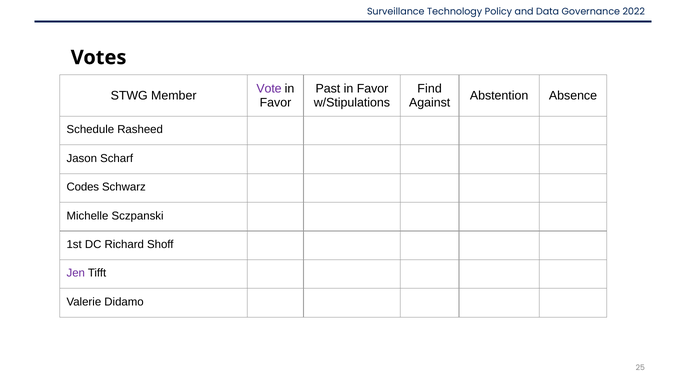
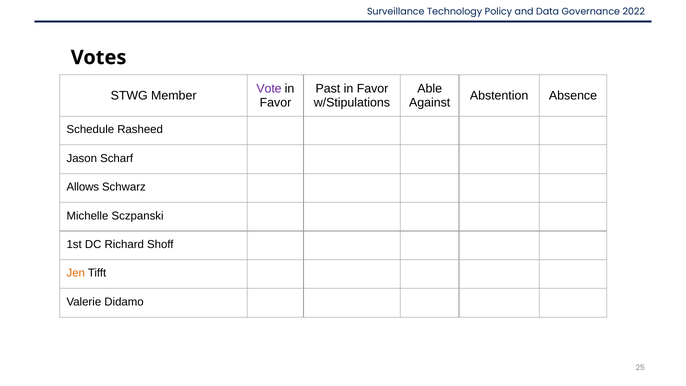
Find: Find -> Able (430, 89)
Codes: Codes -> Allows (83, 187)
Jen colour: purple -> orange (76, 273)
